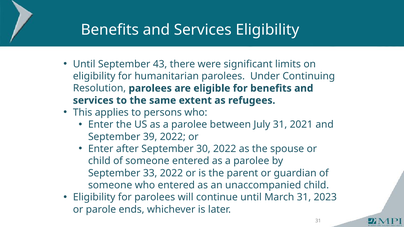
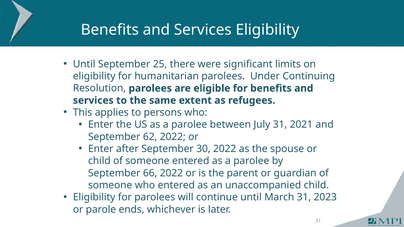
43: 43 -> 25 (160, 64)
39: 39 -> 62 (150, 137)
33: 33 -> 66 (150, 173)
